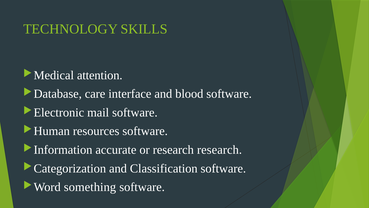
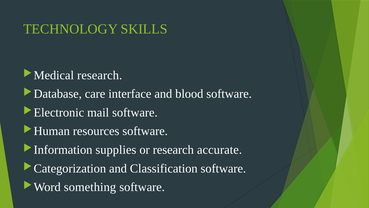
attention: attention -> research (100, 75)
accurate: accurate -> supplies (116, 150)
research research: research -> accurate (219, 150)
